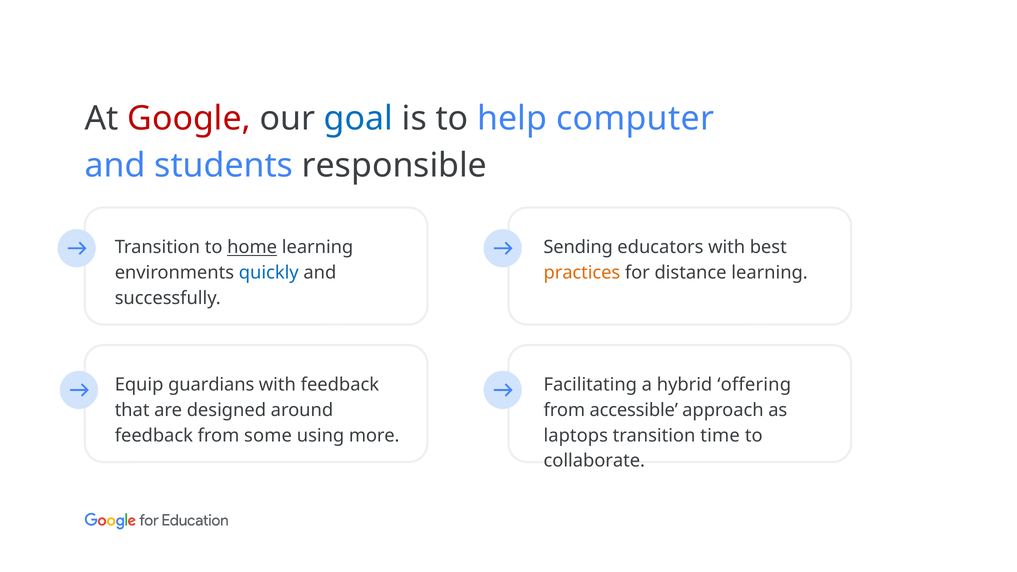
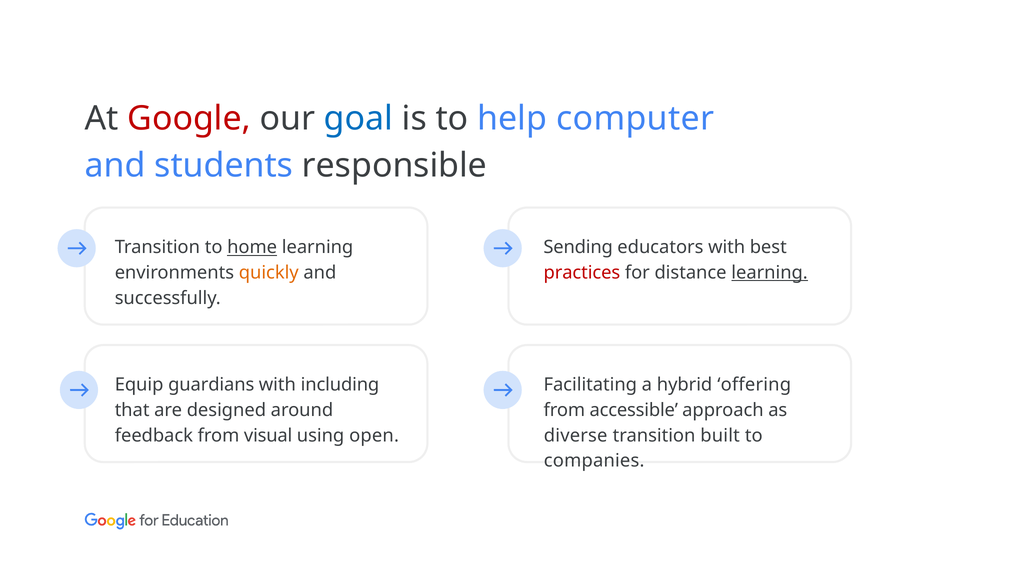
quickly colour: blue -> orange (269, 273)
practices colour: orange -> red (582, 273)
learning underline: none -> present (770, 273)
with feedback: feedback -> including (340, 385)
some: some -> visual (268, 436)
more: more -> open (374, 436)
laptops: laptops -> diverse (576, 436)
time: time -> built (720, 436)
collaborate: collaborate -> companies (594, 461)
